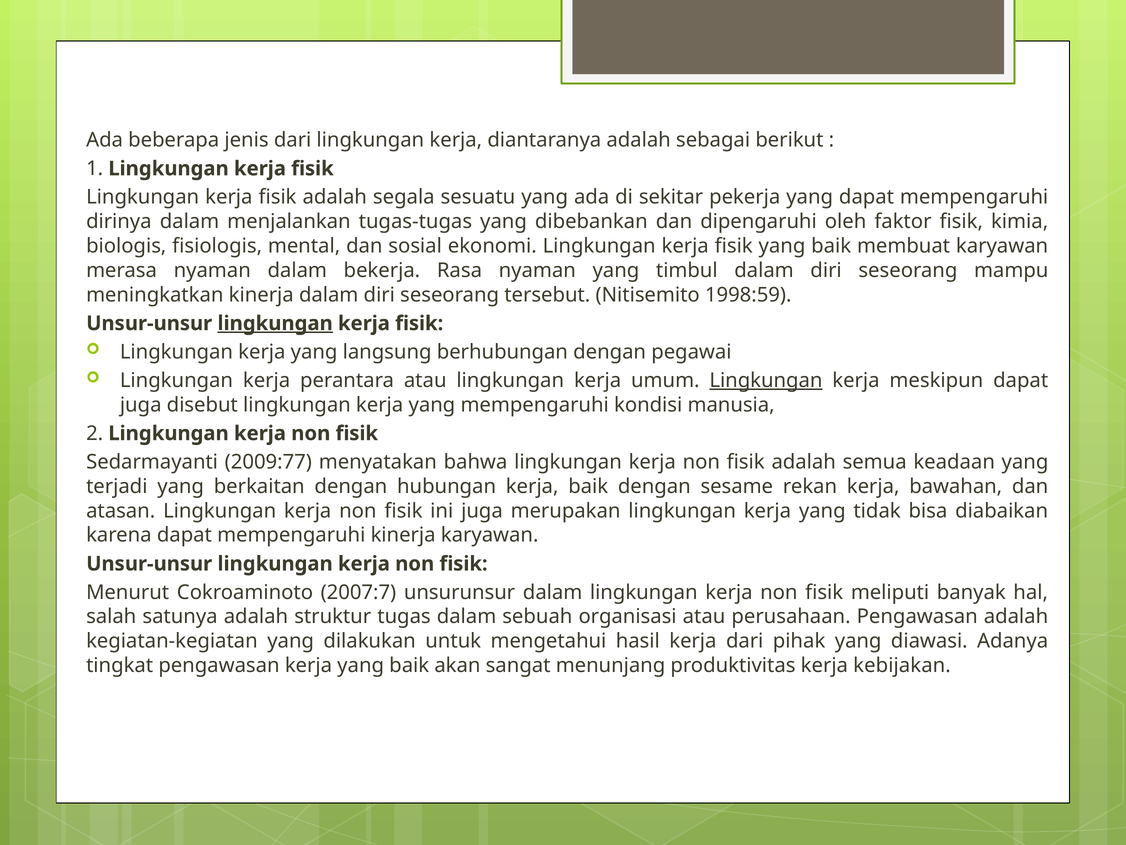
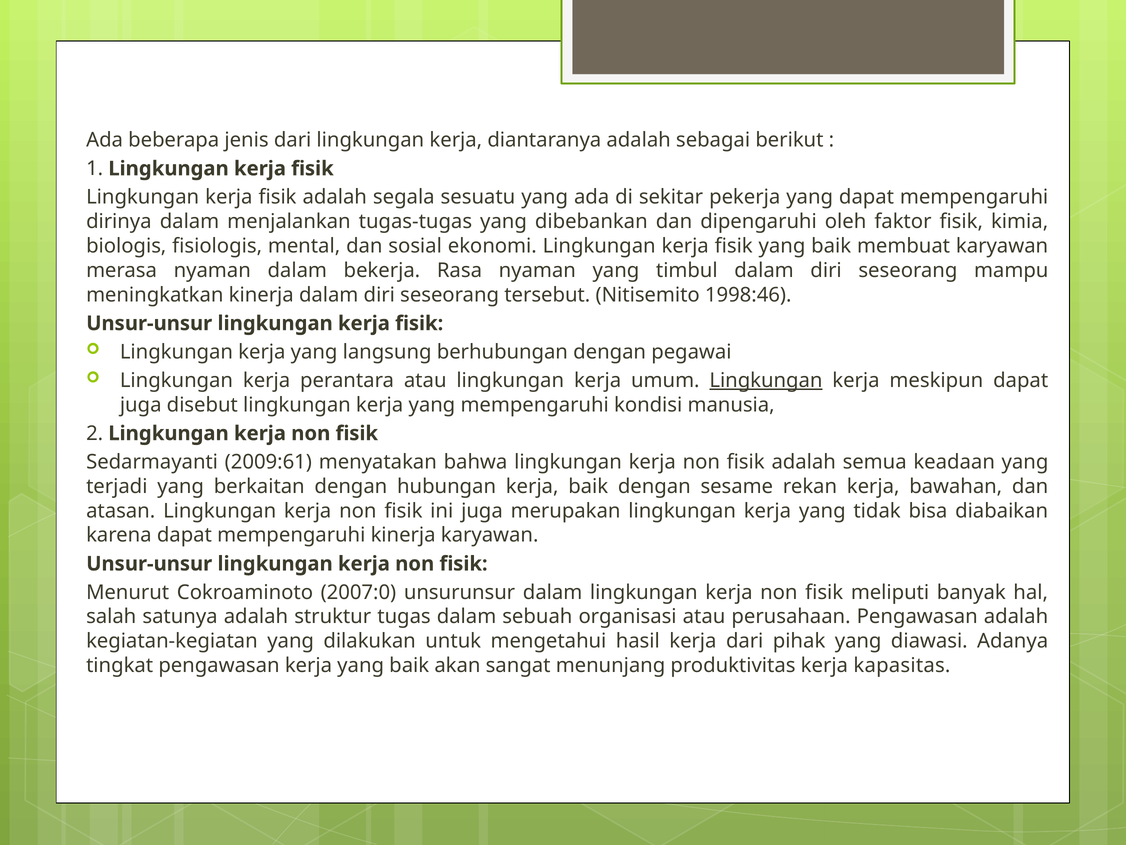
1998:59: 1998:59 -> 1998:46 (748, 295)
lingkungan underline: present -> none (275, 323)
2009:77: 2009:77 -> 2009:61 (268, 462)
2007:7: 2007:7 -> 2007:0 (358, 592)
kebijakan: kebijakan -> kapasitas (902, 665)
